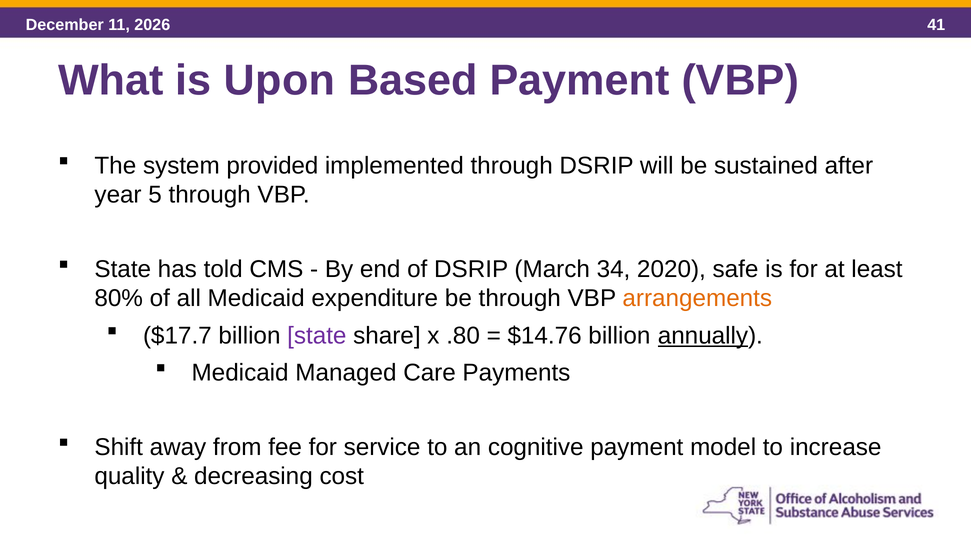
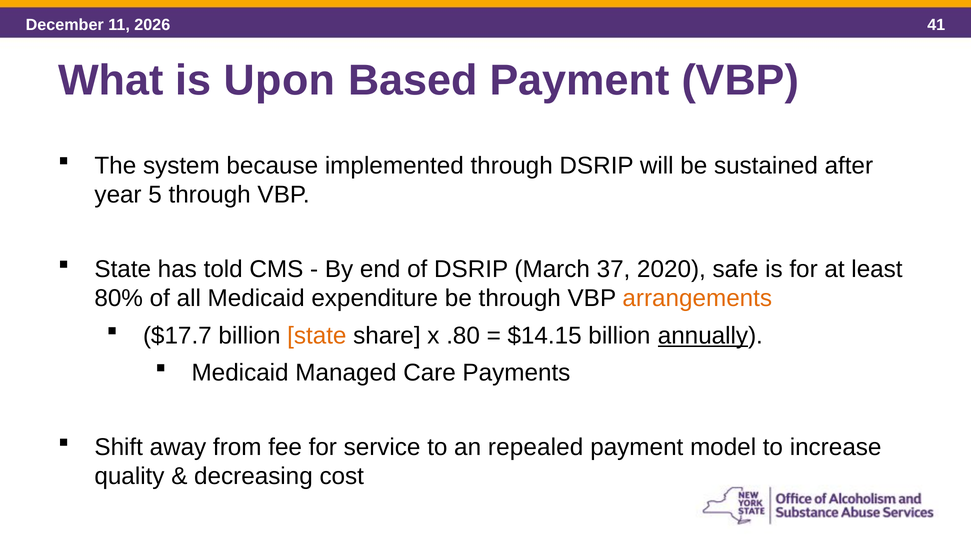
provided: provided -> because (272, 166)
34: 34 -> 37 (613, 269)
state colour: purple -> orange (317, 336)
$14.76: $14.76 -> $14.15 (545, 336)
cognitive: cognitive -> repealed (536, 448)
